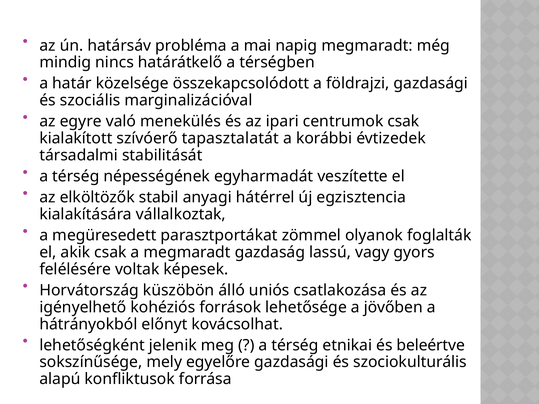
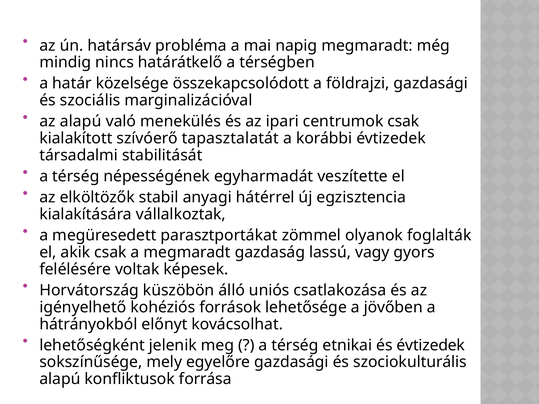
az egyre: egyre -> alapú (81, 121)
és beleértve: beleértve -> évtizedek (431, 345)
